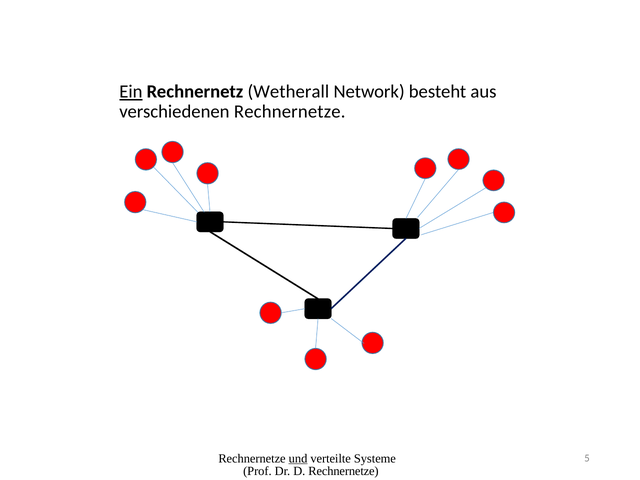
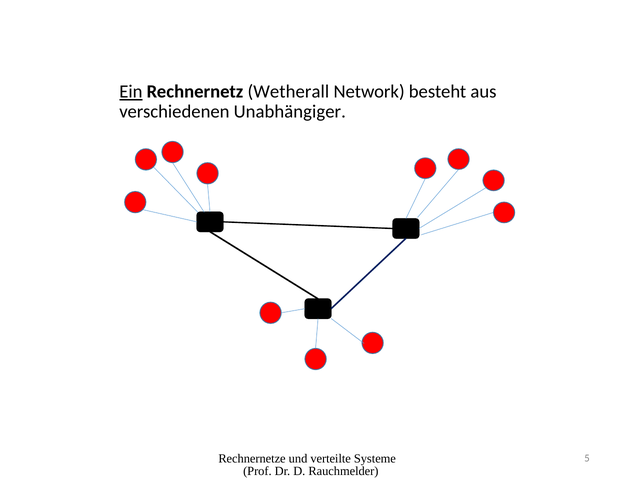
verschiedenen Rechnernetze: Rechnernetze -> Unabhängiger (290, 112)
und underline: present -> none (298, 459)
D Rechnernetze: Rechnernetze -> Rauchmelder (343, 471)
